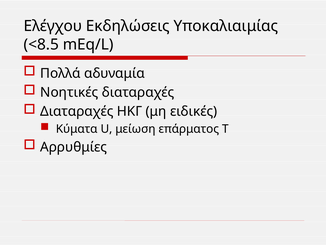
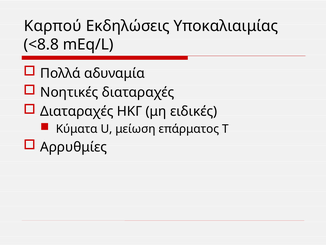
Ελέγχου: Ελέγχου -> Καρπού (53, 26)
<8.5: <8.5 -> <8.8 (41, 44)
